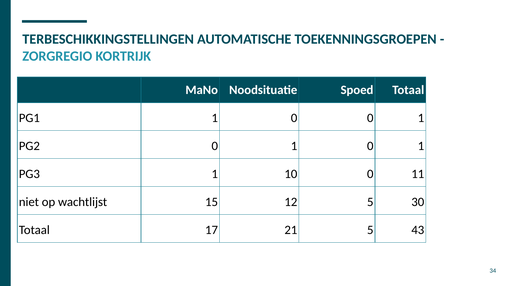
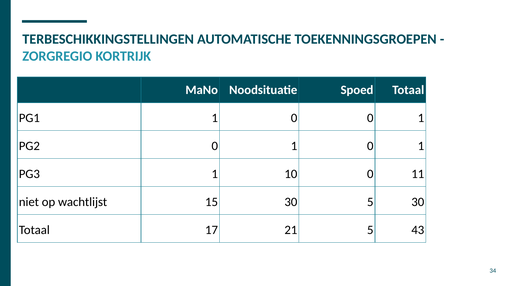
15 12: 12 -> 30 (291, 202)
